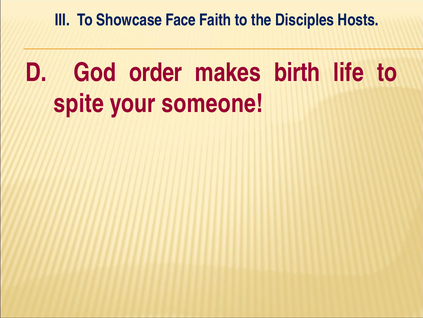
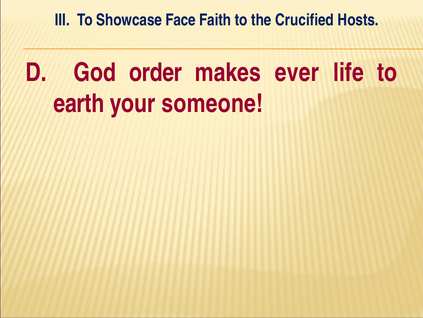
Disciples: Disciples -> Crucified (305, 20)
birth: birth -> ever (297, 72)
spite: spite -> earth (79, 103)
